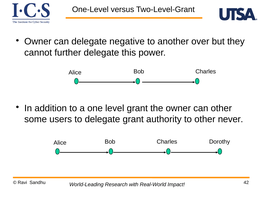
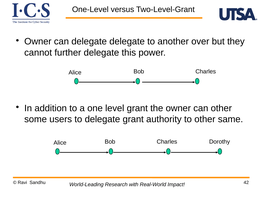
delegate negative: negative -> delegate (127, 41)
never: never -> same (231, 119)
